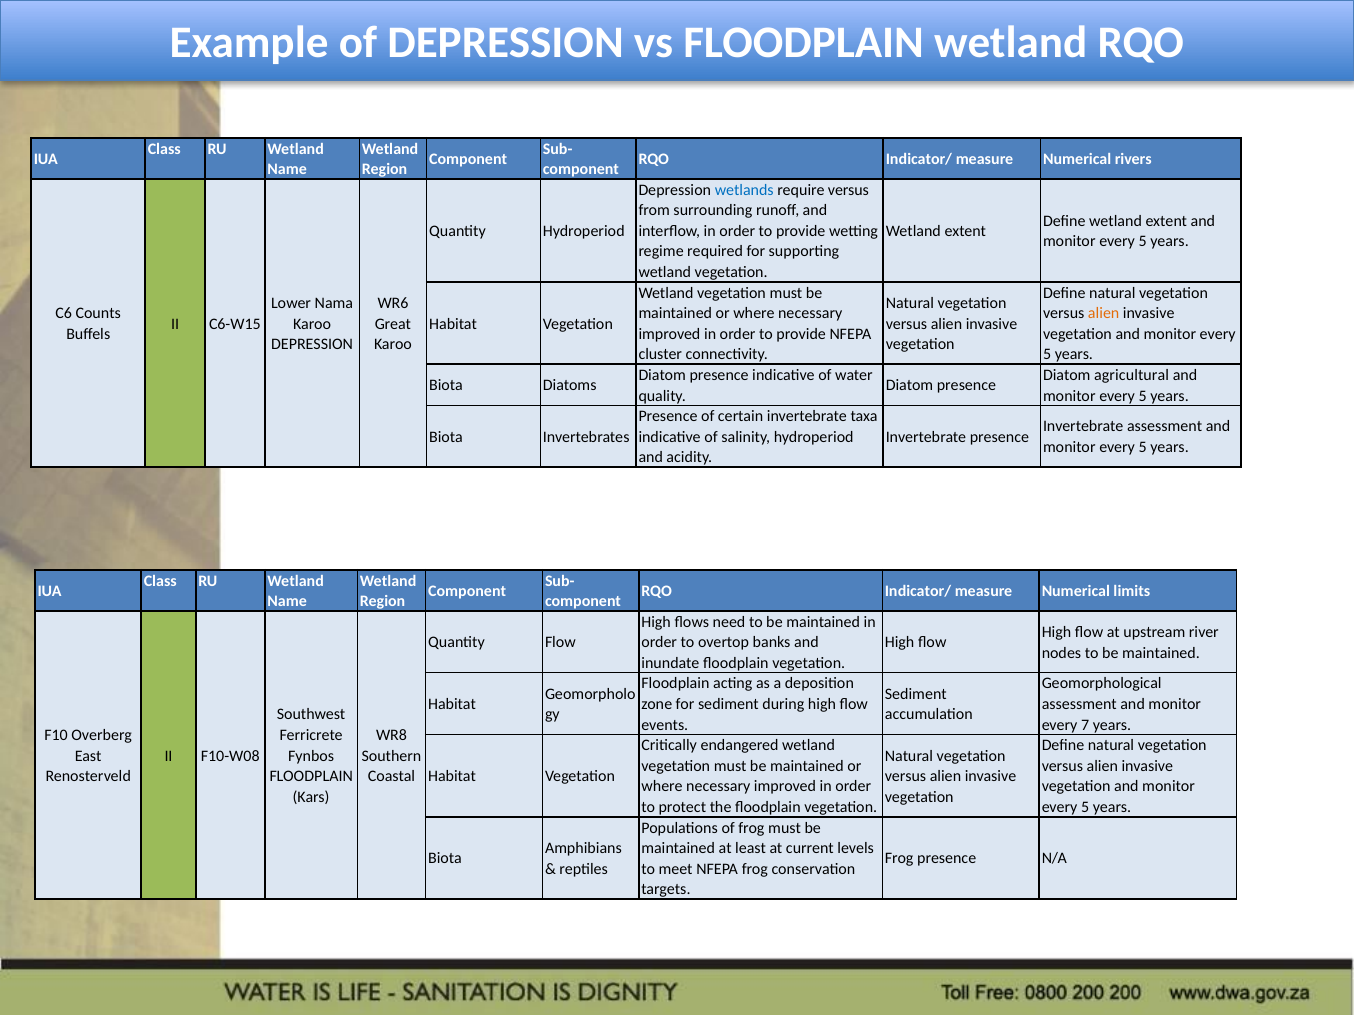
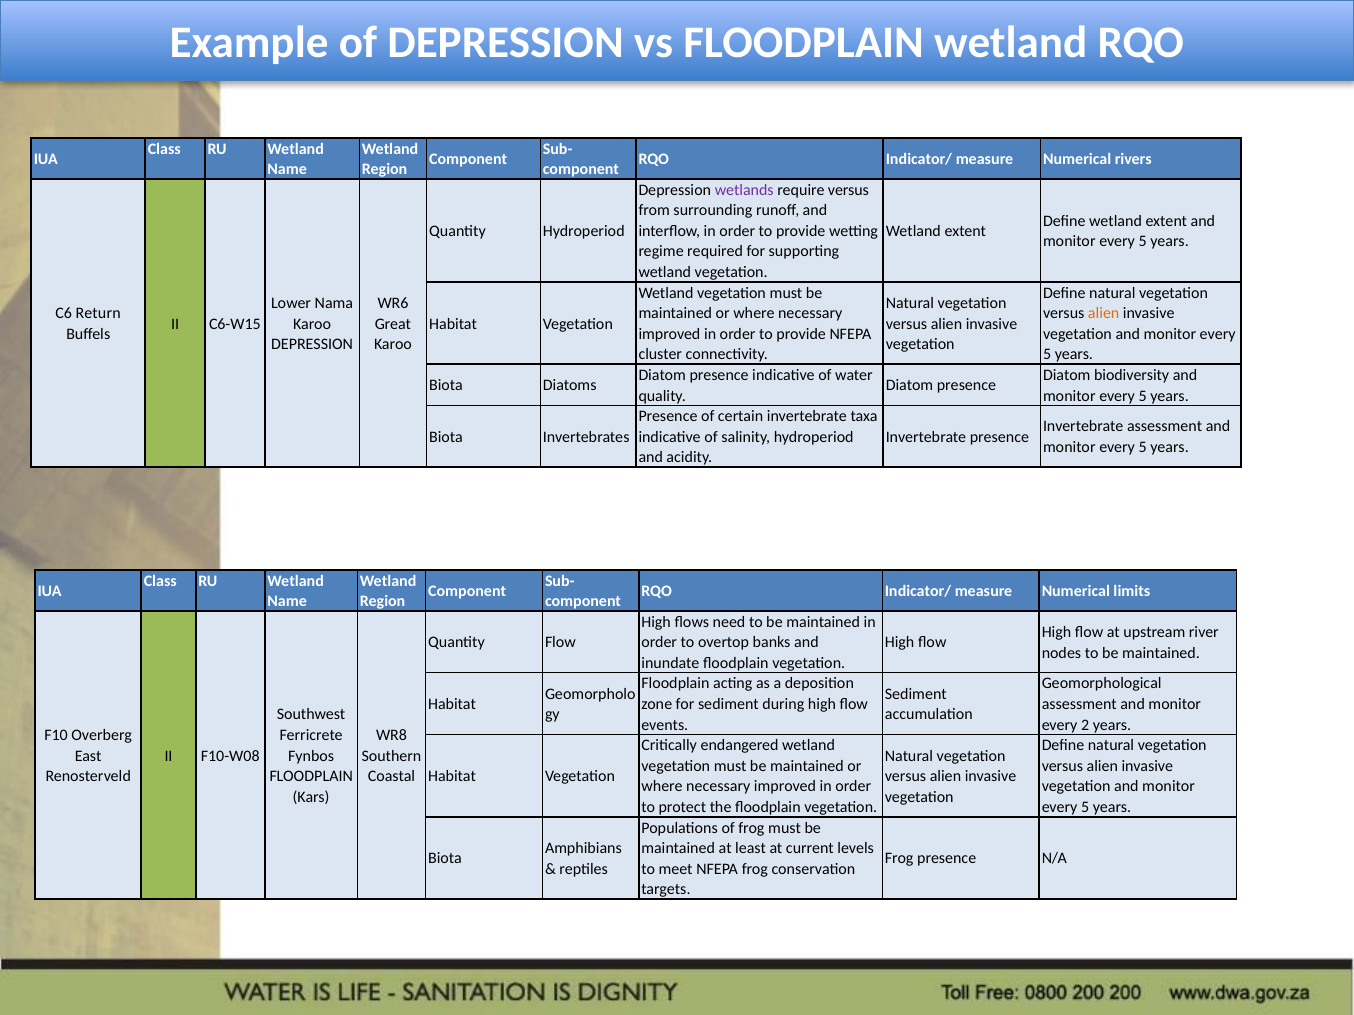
wetlands colour: blue -> purple (744, 190)
Counts: Counts -> Return (98, 314)
agricultural: agricultural -> biodiversity (1132, 375)
7: 7 -> 2 (1085, 725)
